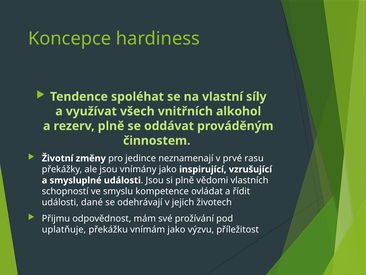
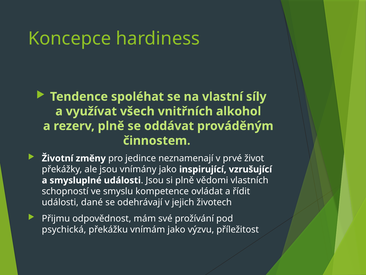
rasu: rasu -> život (254, 158)
uplatňuje: uplatňuje -> psychická (64, 229)
